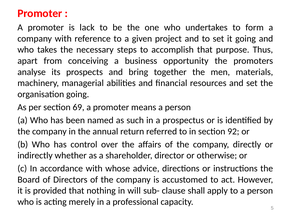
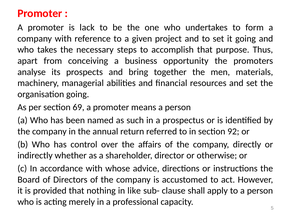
will: will -> like (134, 191)
